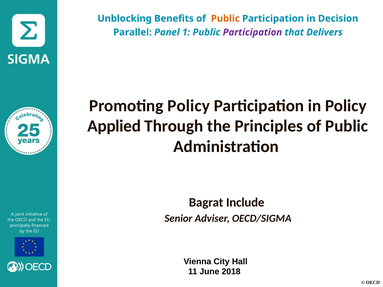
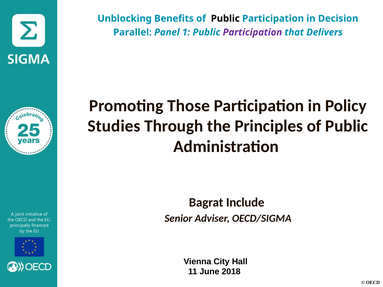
Public colour: orange -> black (225, 19)
Promoting Policy: Policy -> Those (189, 106)
Applied: Applied -> Studies (114, 126)
